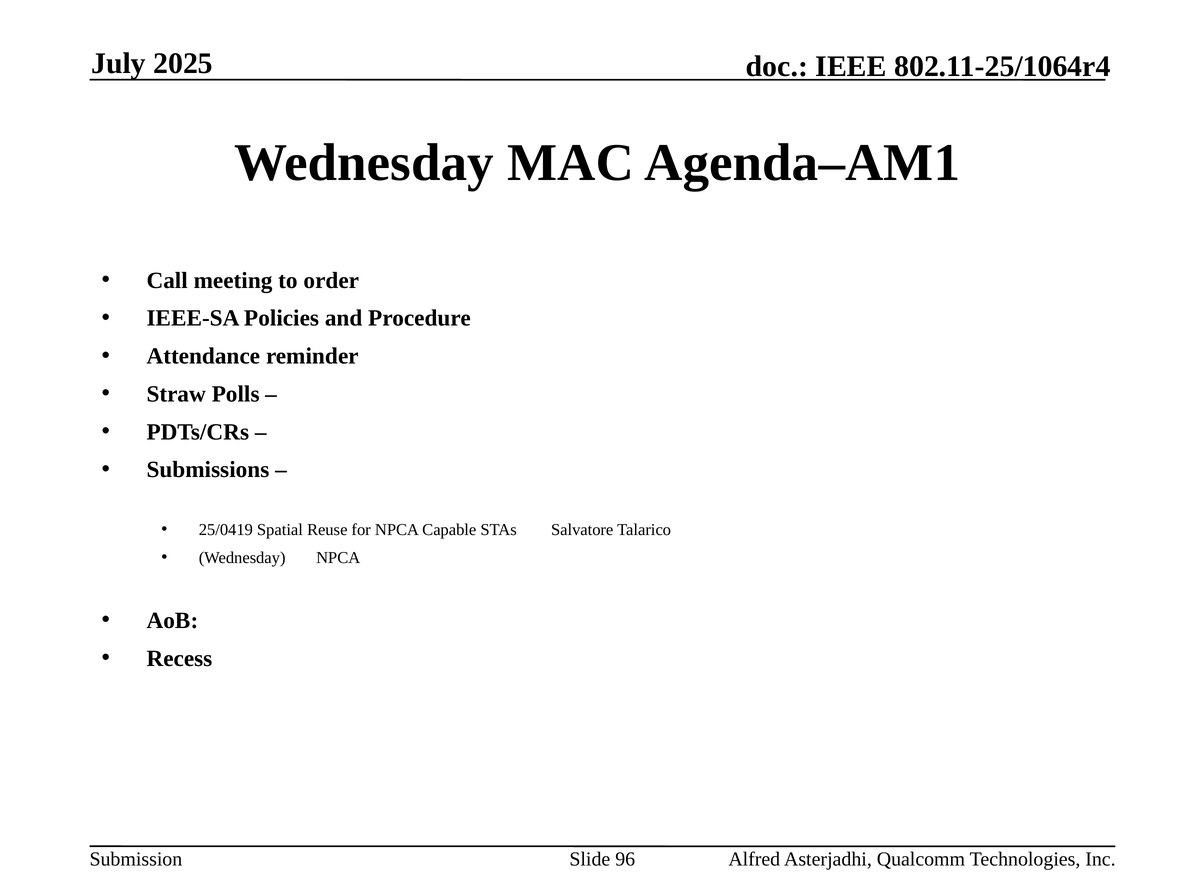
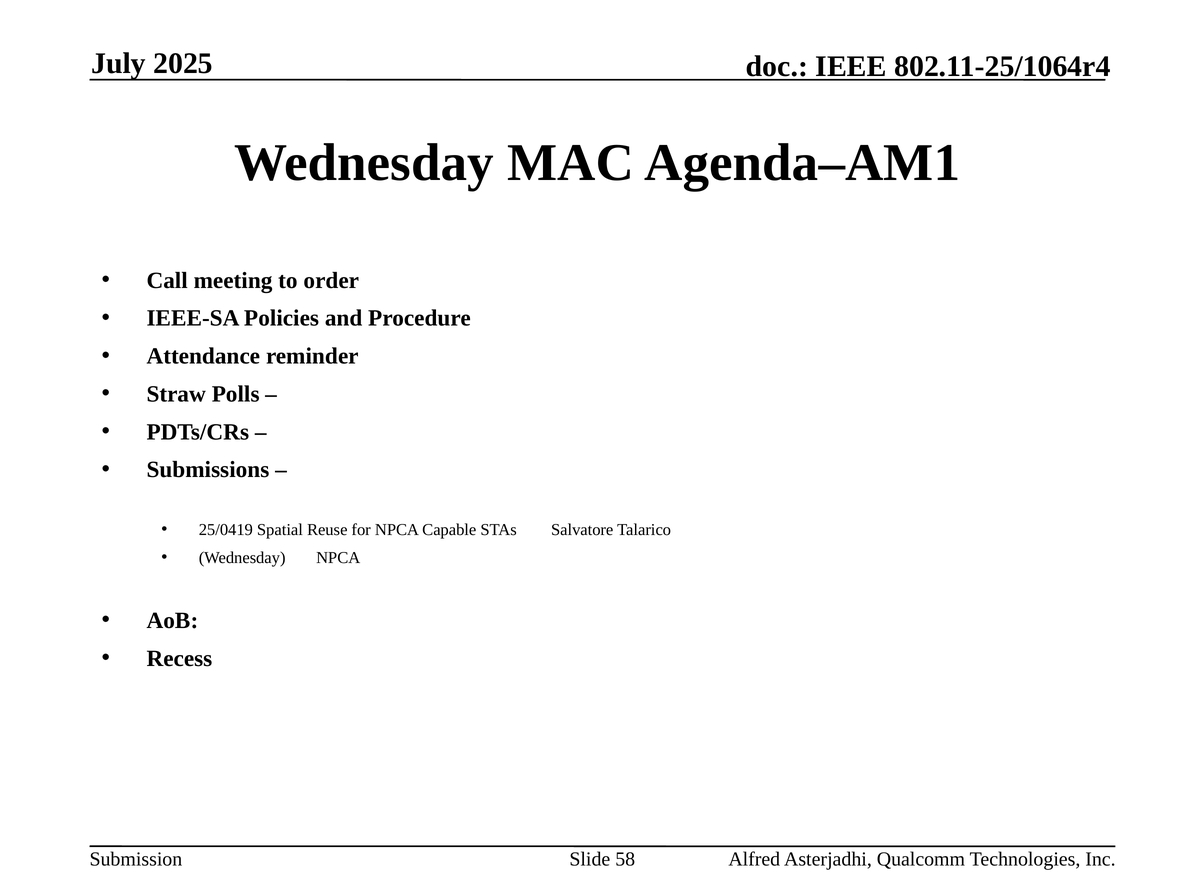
96: 96 -> 58 (625, 860)
